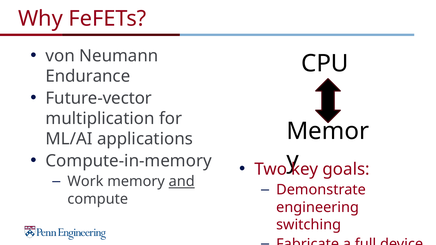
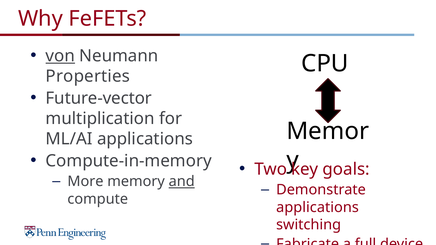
von underline: none -> present (60, 56)
Endurance: Endurance -> Properties (88, 76)
Work: Work -> More (85, 182)
engineering: engineering -> applications (318, 207)
